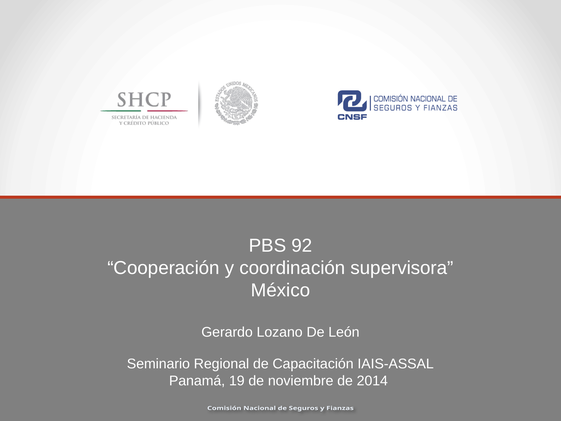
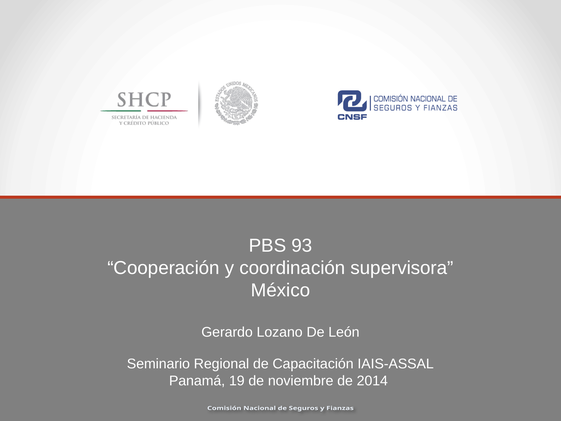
92: 92 -> 93 (302, 245)
